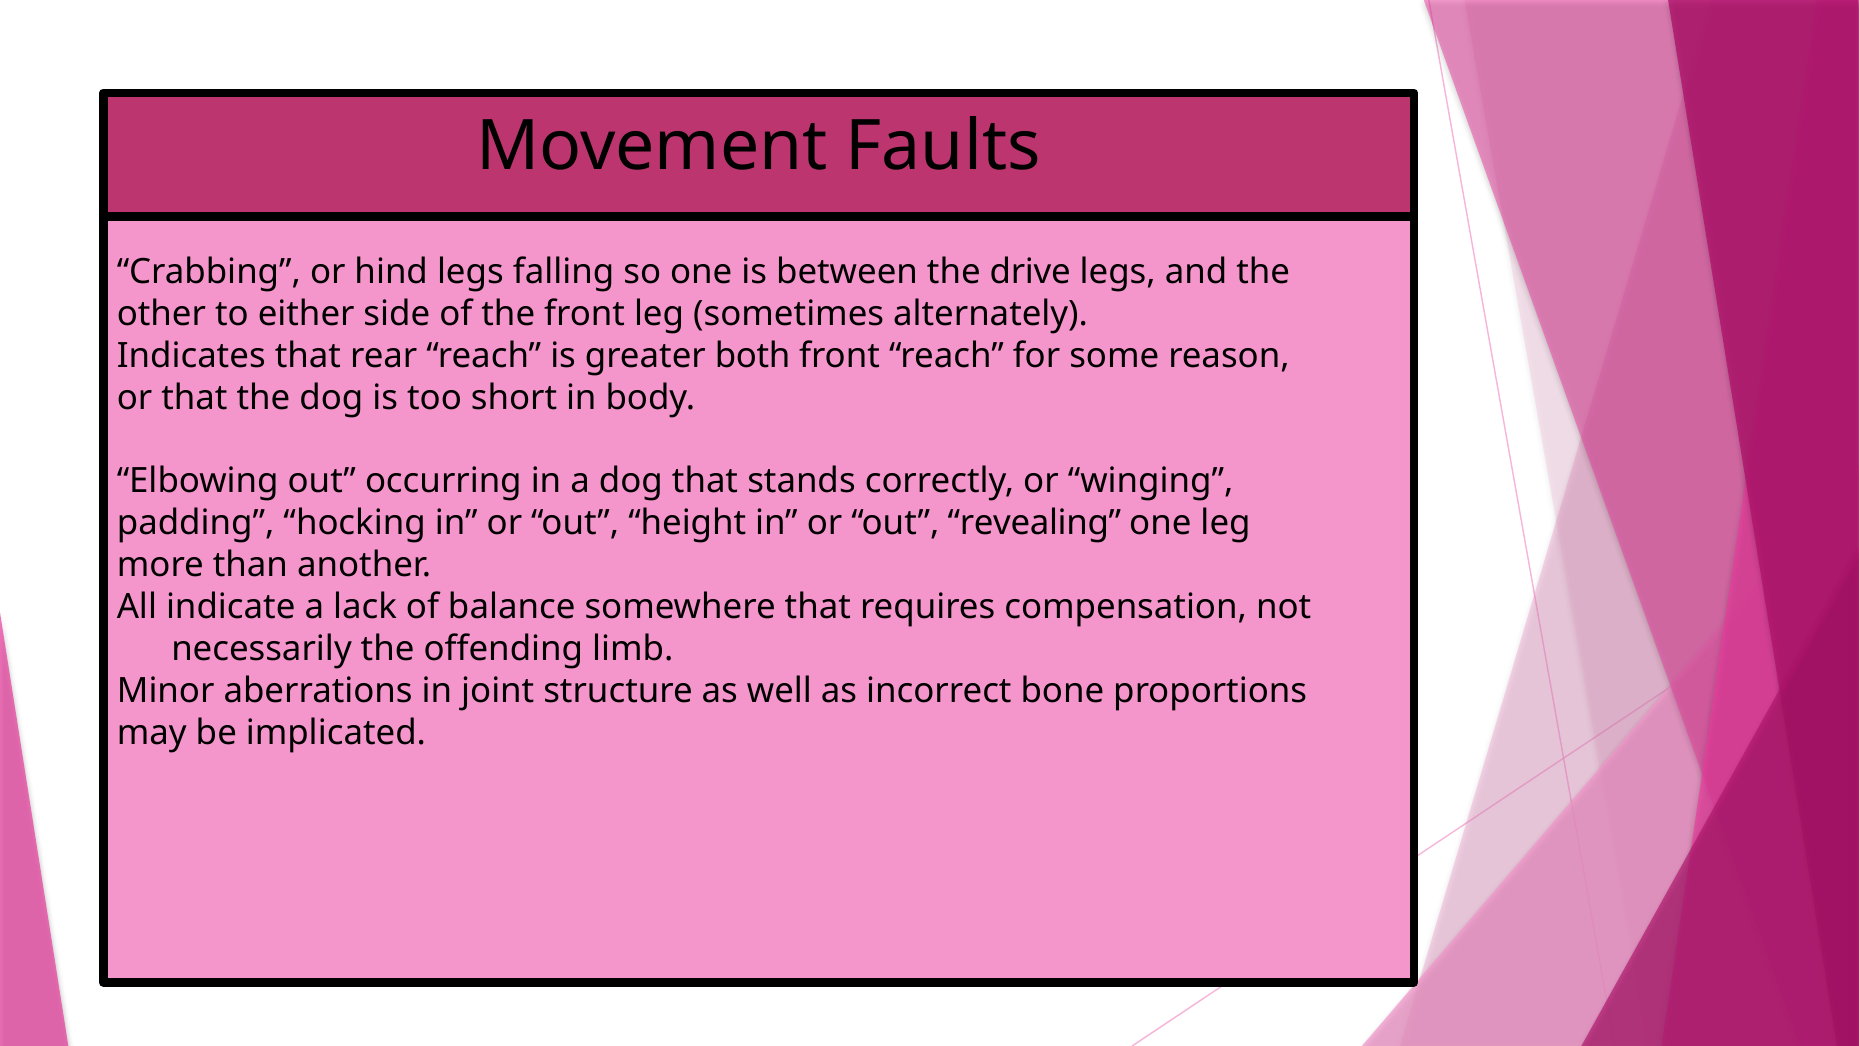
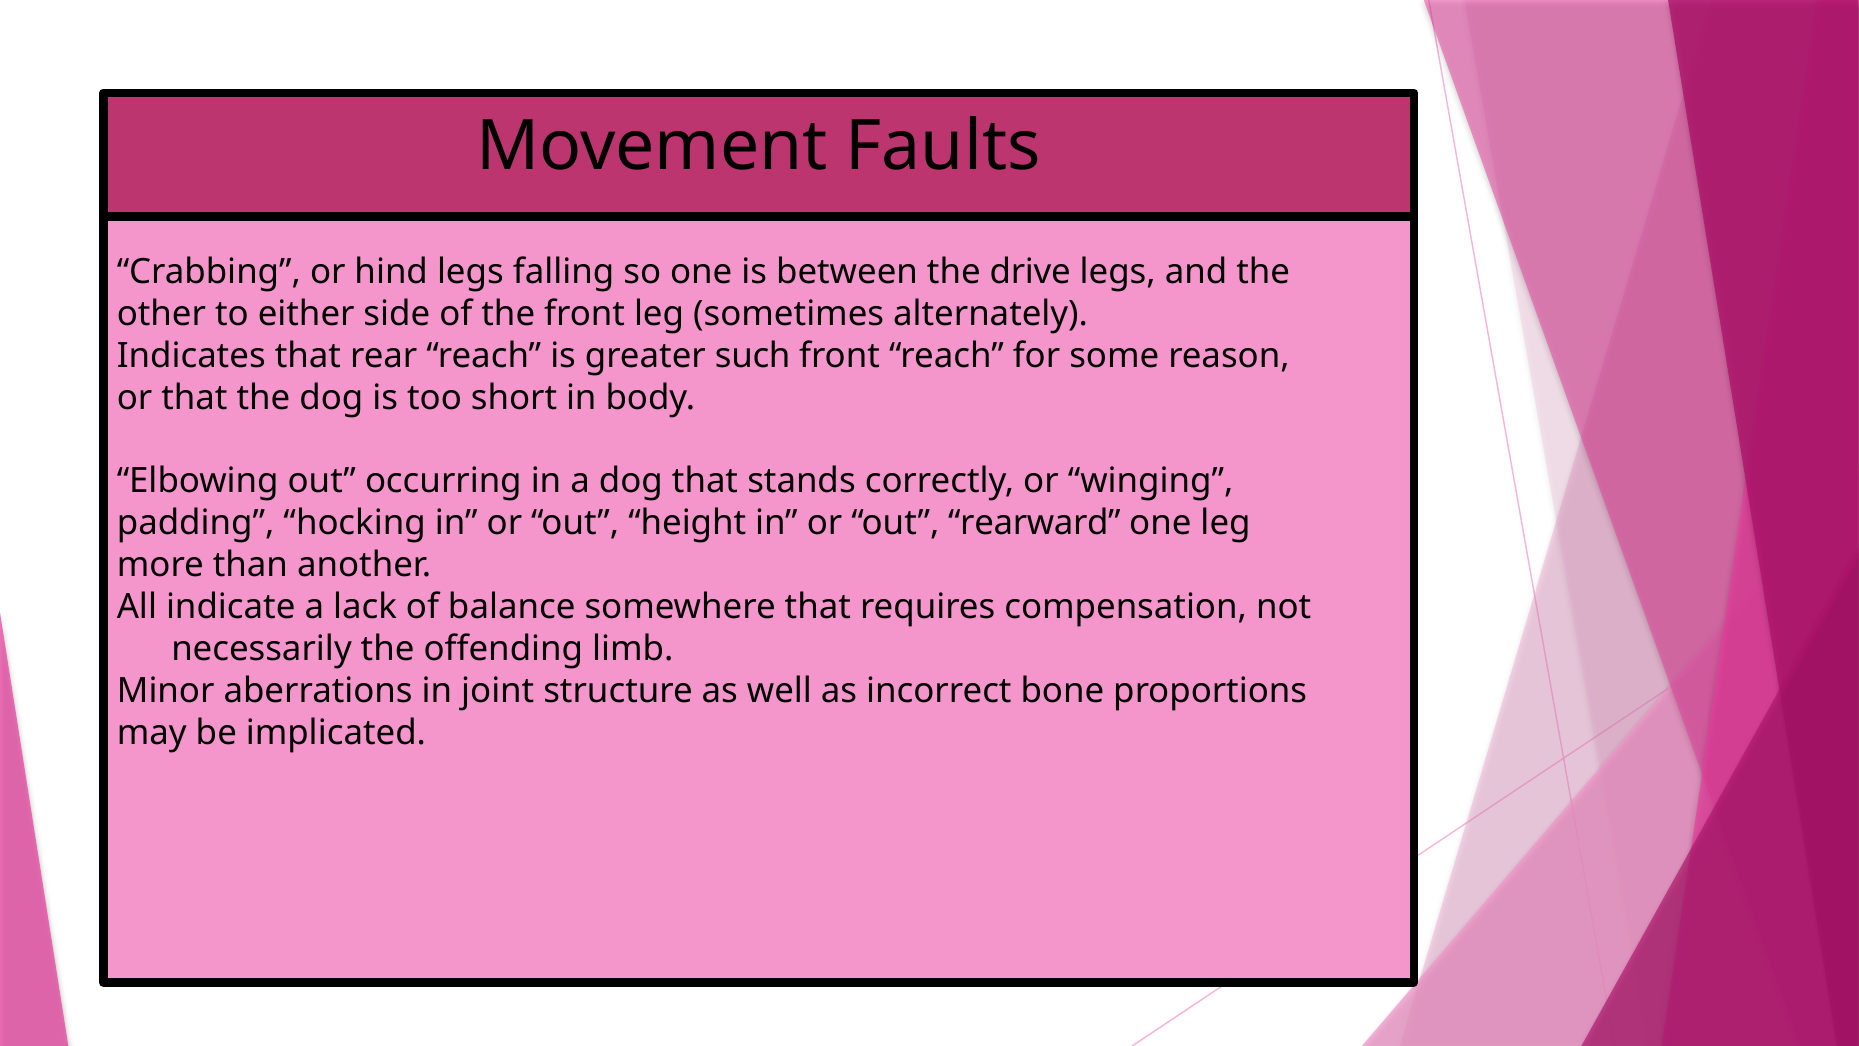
both: both -> such (753, 356)
revealing: revealing -> rearward (1034, 523)
